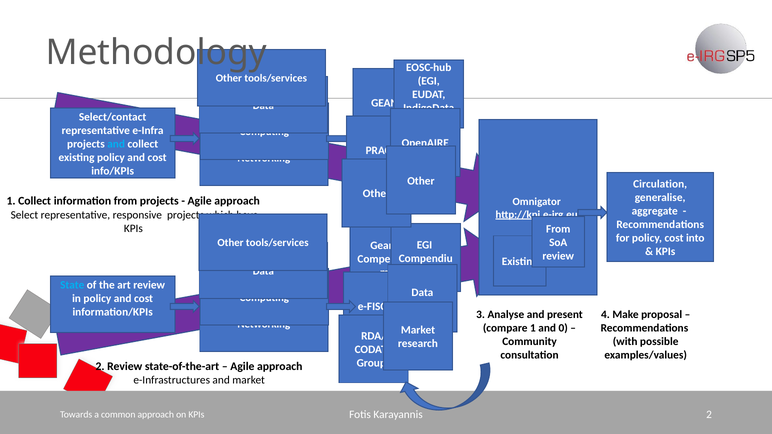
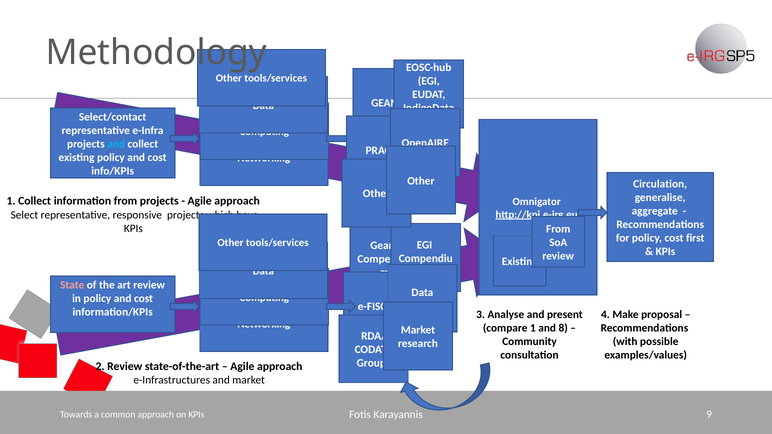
into: into -> first (695, 238)
State colour: light blue -> pink (72, 285)
0: 0 -> 8 (563, 328)
Karayannis 2: 2 -> 9 (709, 415)
